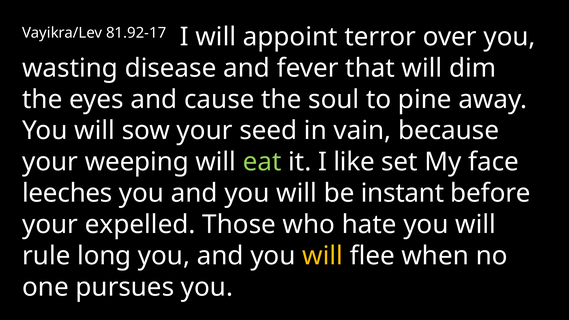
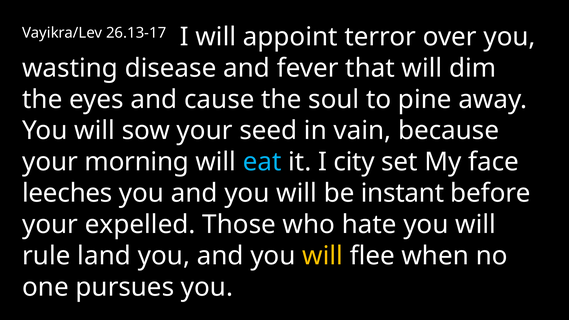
81.92-17: 81.92-17 -> 26.13-17 (136, 33)
weeping: weeping -> morning (137, 162)
eat colour: light green -> light blue (262, 162)
like: like -> city (354, 162)
long: long -> land (104, 256)
